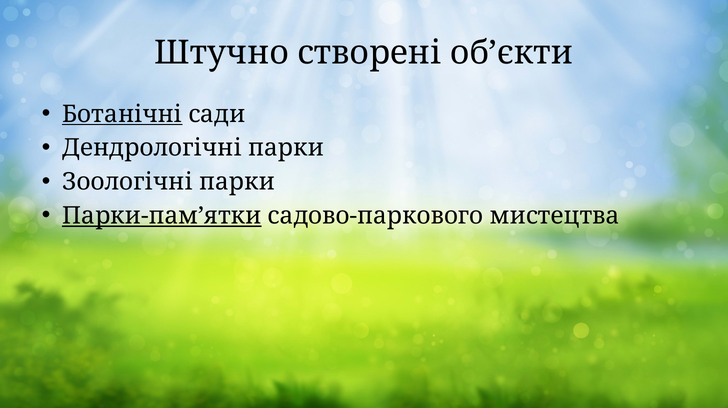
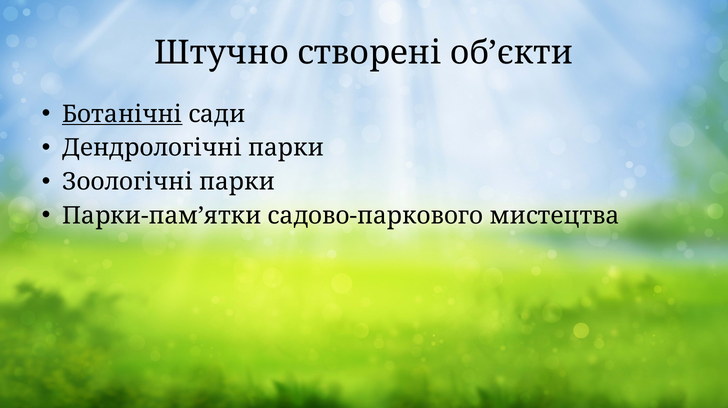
Парки-пам’ятки underline: present -> none (162, 216)
